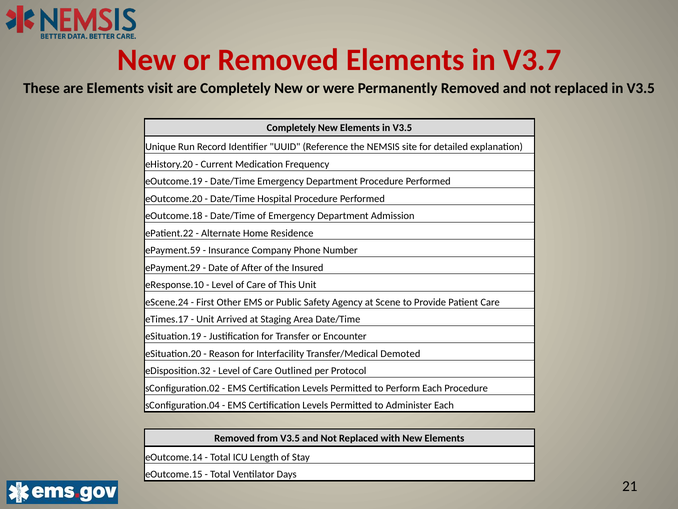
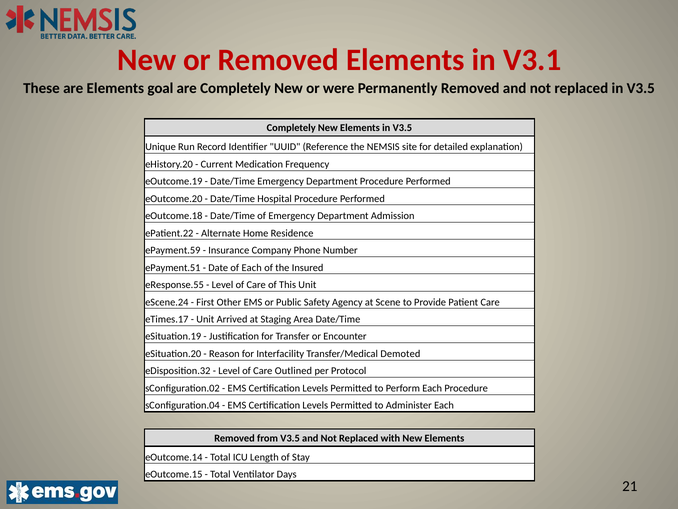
V3.7: V3.7 -> V3.1 (532, 60)
visit: visit -> goal (160, 88)
ePayment.29: ePayment.29 -> ePayment.51 (173, 267)
of After: After -> Each (252, 267)
eResponse.10: eResponse.10 -> eResponse.55 (175, 285)
